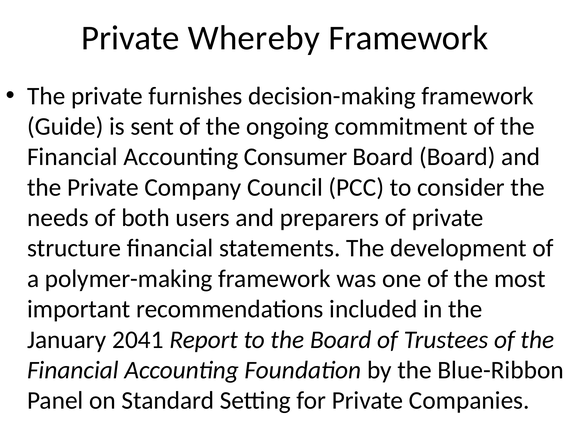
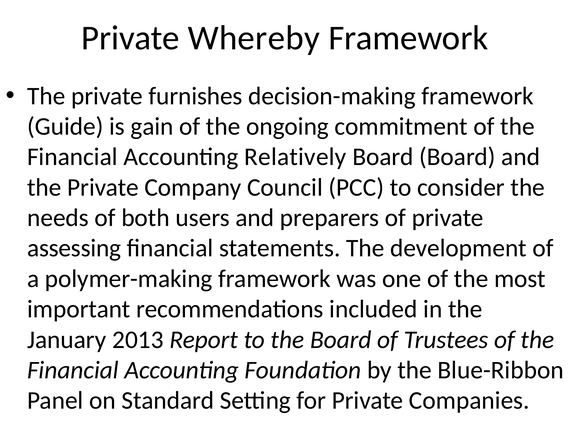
sent: sent -> gain (152, 126)
Consumer: Consumer -> Relatively (295, 157)
structure: structure -> assessing (74, 248)
2041: 2041 -> 2013 (138, 339)
